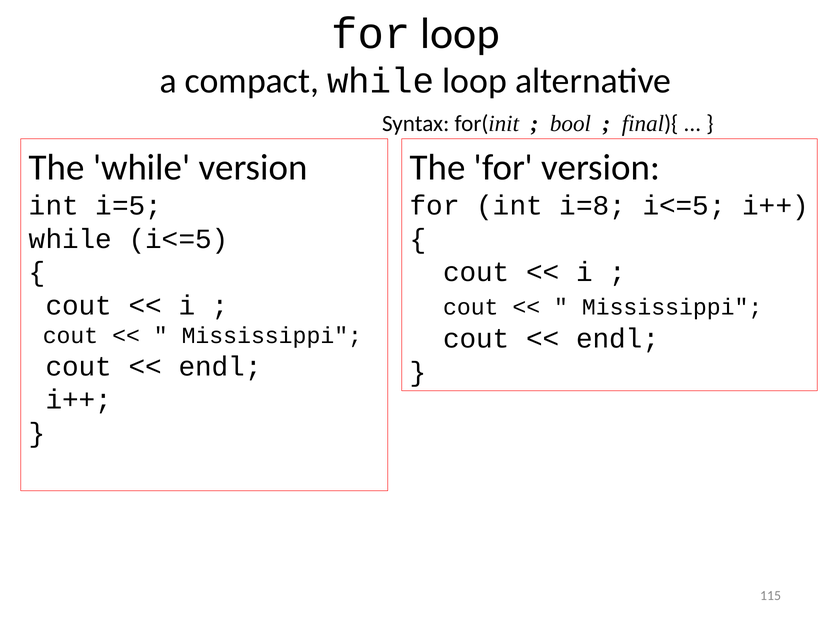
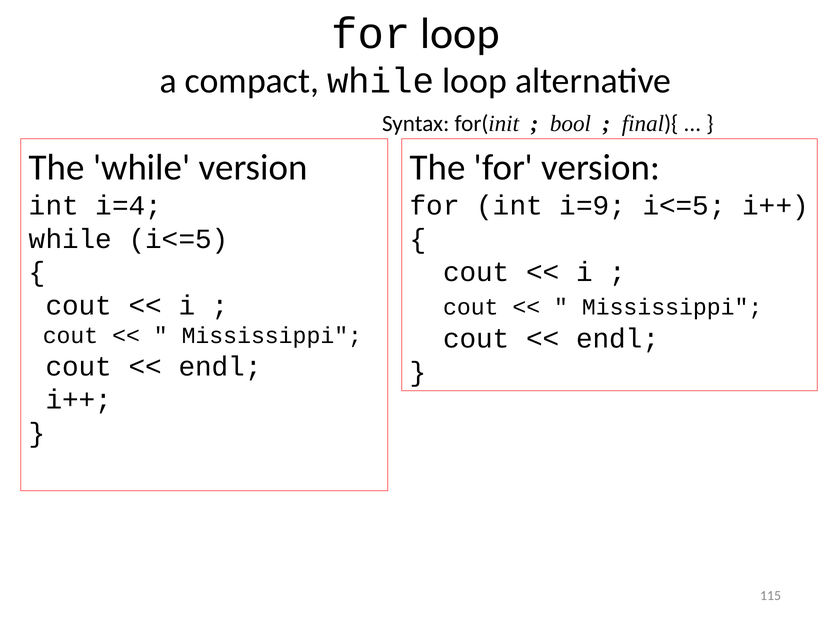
i=5: i=5 -> i=4 (129, 205)
i=8: i=8 -> i=9 (593, 205)
